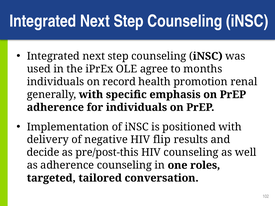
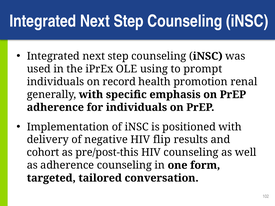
agree: agree -> using (154, 69)
months: months -> prompt (203, 69)
decide: decide -> cohort (43, 153)
roles: roles -> form (205, 165)
